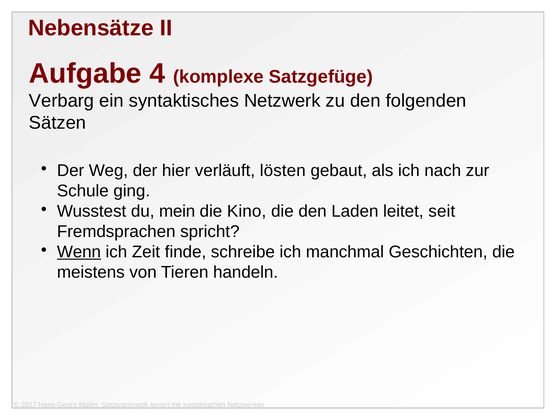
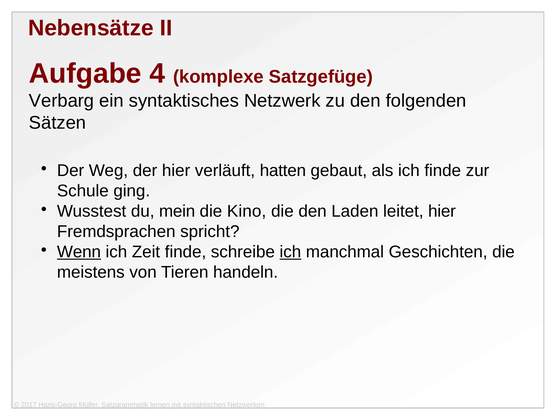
lösten: lösten -> hatten (283, 171)
ich nach: nach -> finde (443, 171)
leitet seit: seit -> hier (442, 211)
ich underline: none -> present (290, 252)
